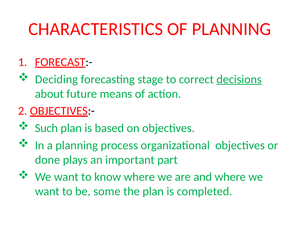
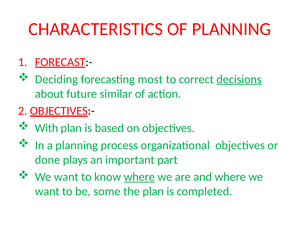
stage: stage -> most (150, 79)
means: means -> similar (116, 94)
Such: Such -> With (46, 128)
where underline: none -> present (139, 177)
